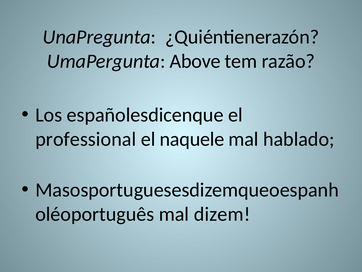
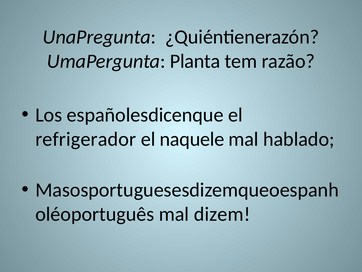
Above: Above -> Planta (195, 61)
professional: professional -> refrigerador (86, 139)
